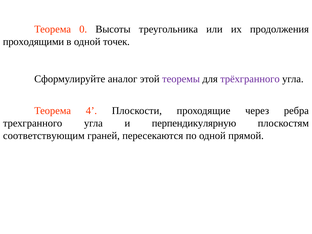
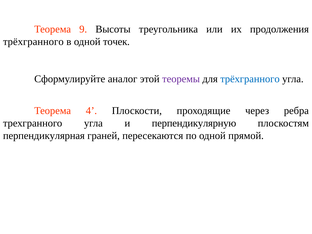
0: 0 -> 9 (83, 29)
проходящими: проходящими -> трёхгранного (33, 42)
трёхгранного colour: purple -> blue (250, 79)
соответствующим: соответствующим -> перпендикулярная (44, 136)
